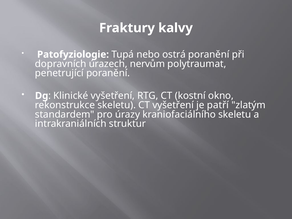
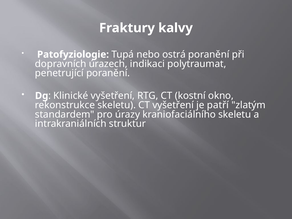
nervům: nervům -> indikaci (147, 64)
